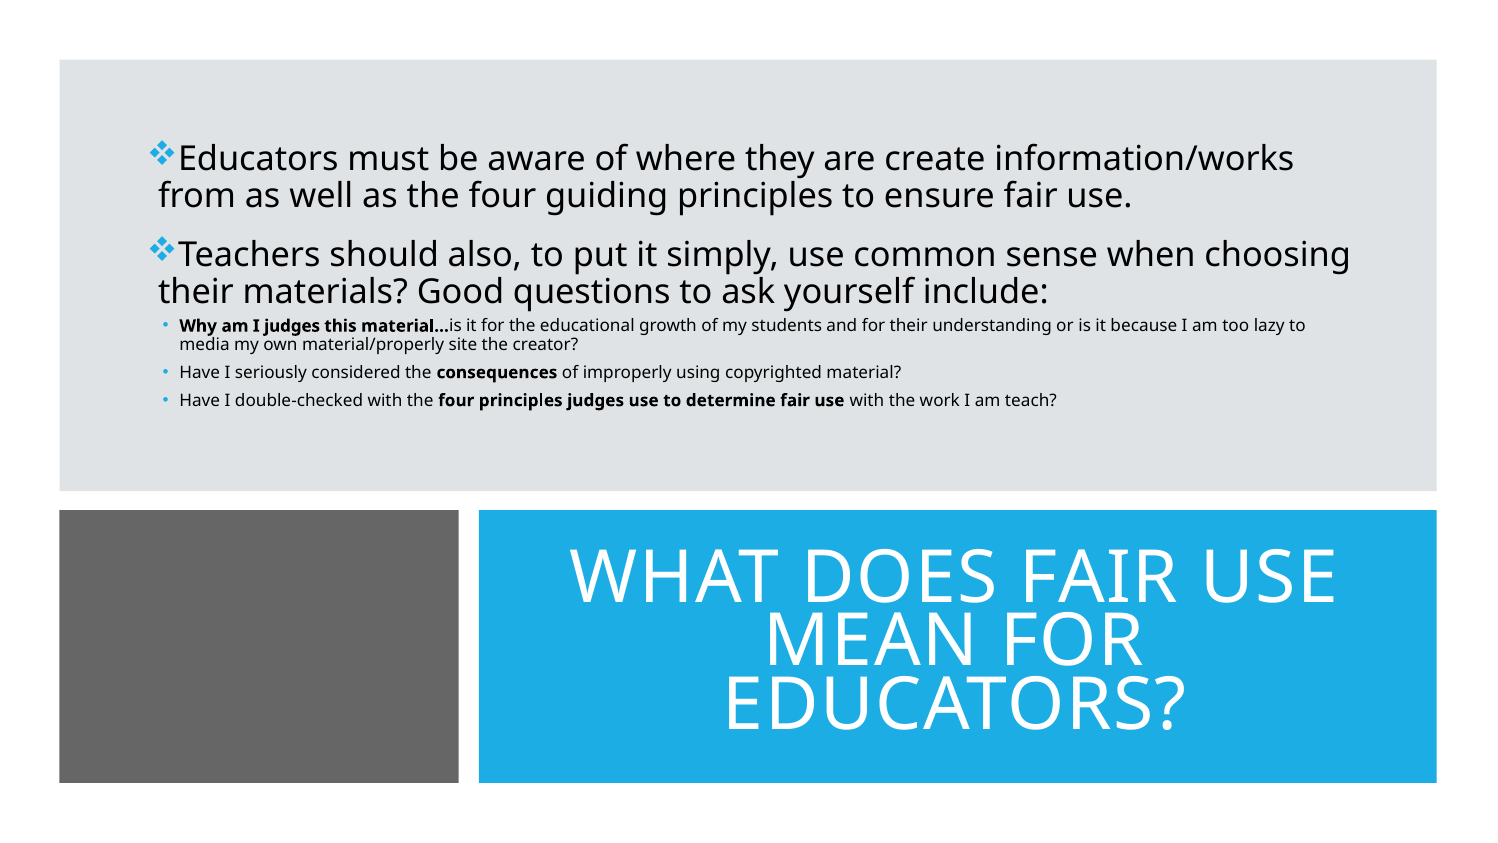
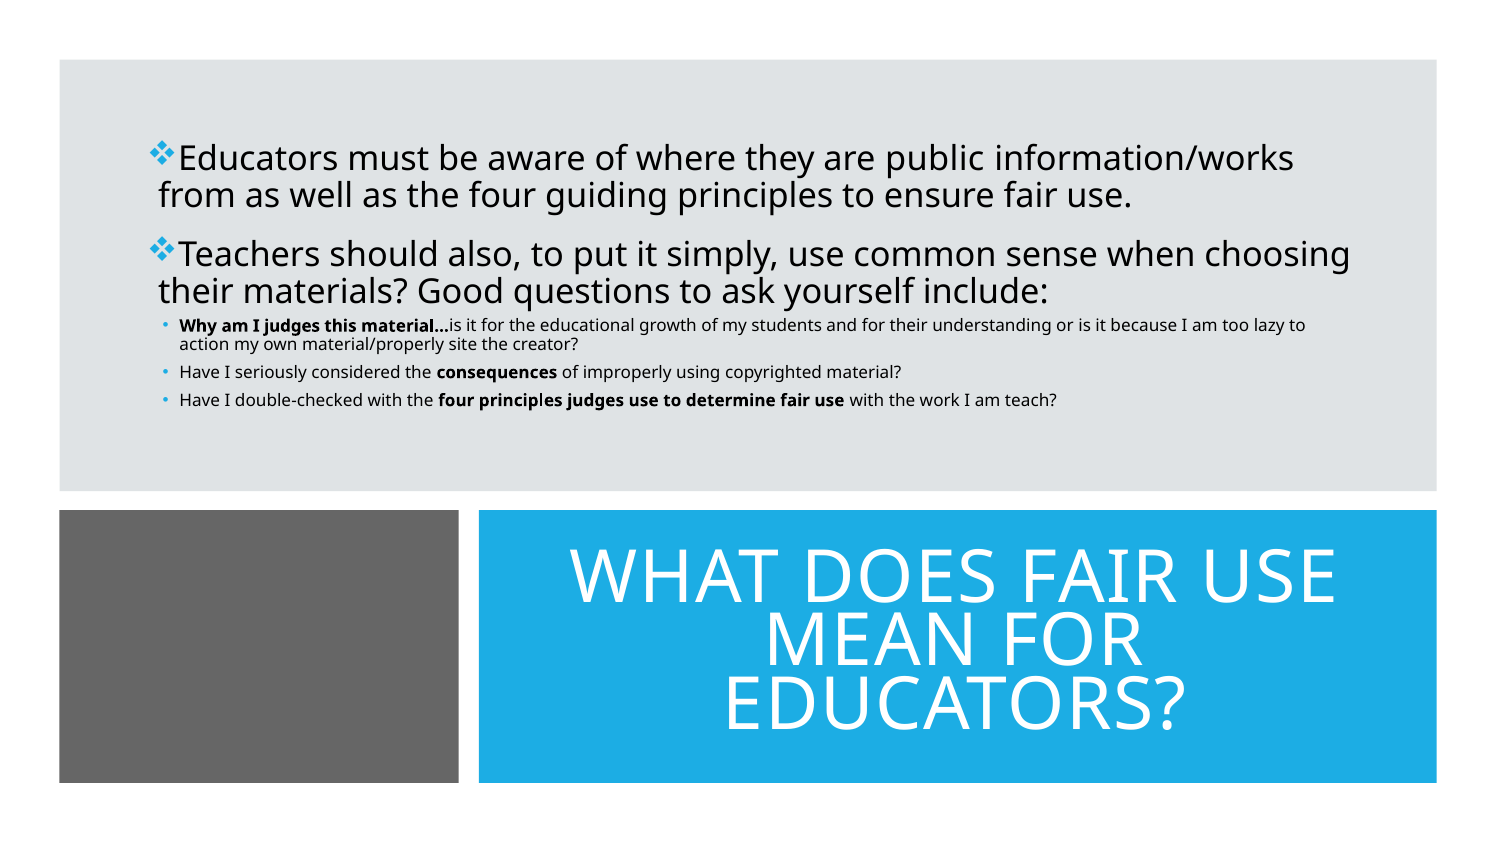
create: create -> public (935, 159)
media: media -> action (204, 344)
